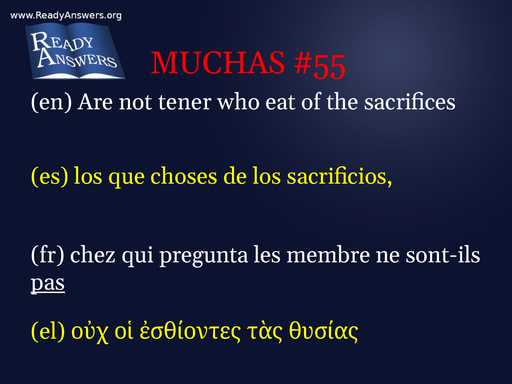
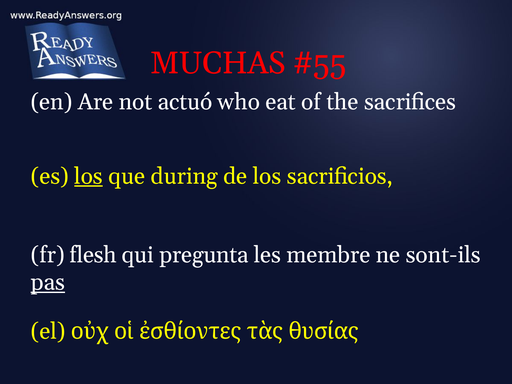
tener: tener -> actuó (185, 102)
los underline: none -> present (89, 176)
choses: choses -> during (184, 176)
chez: chez -> flesh (93, 255)
